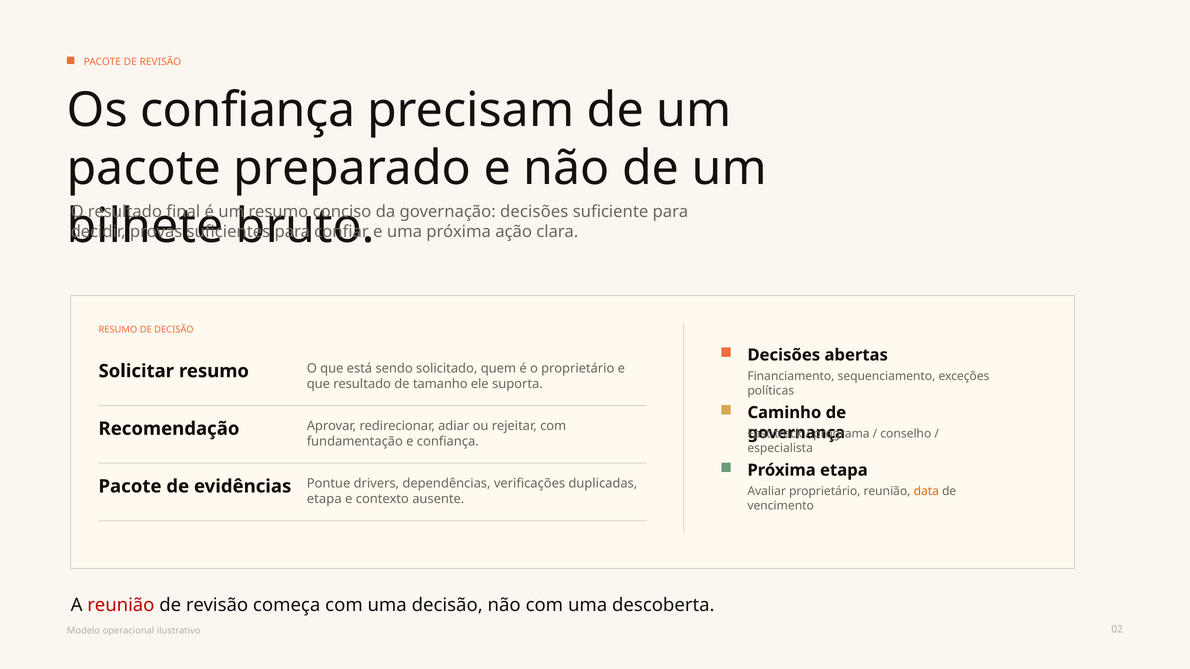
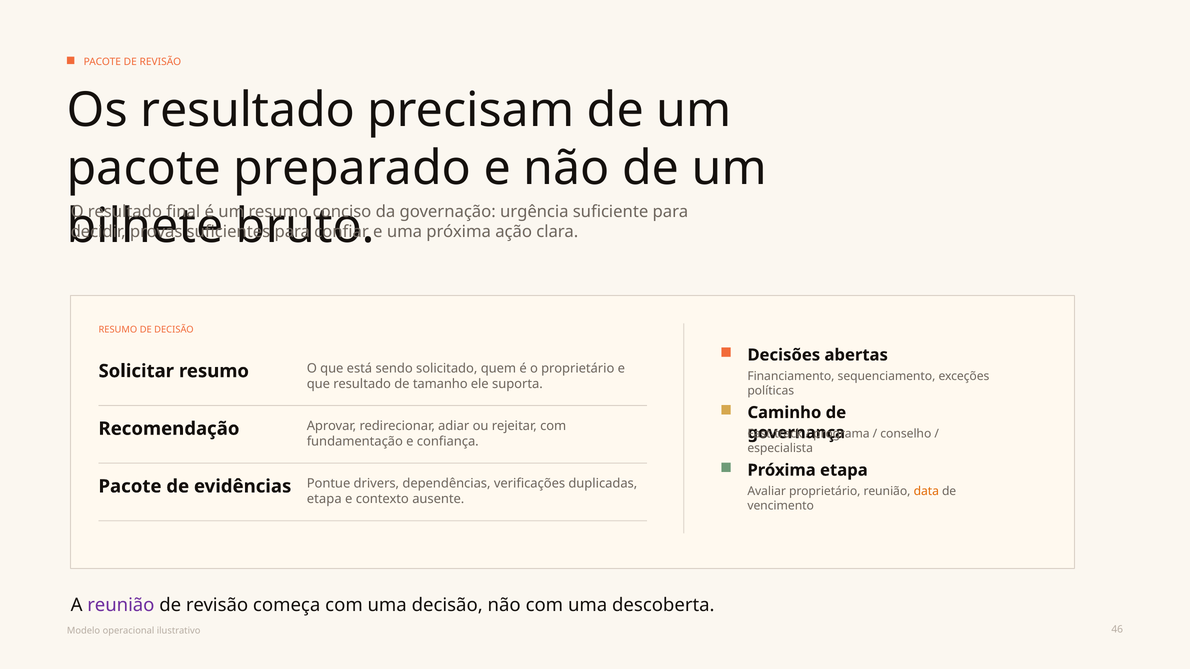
Os confiança: confiança -> resultado (248, 111)
governação decisões: decisões -> urgência (534, 212)
reunião colour: red -> purple (121, 606)
02: 02 -> 46 (1117, 630)
